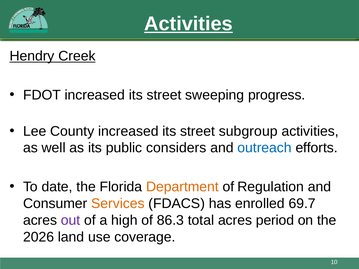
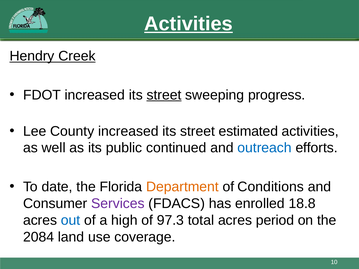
street underline: none -> present (164, 95)
subgroup: subgroup -> estimated (248, 131)
considers: considers -> continued (176, 148)
Regulation: Regulation -> Conditions (271, 187)
Services colour: orange -> purple (118, 204)
69.7: 69.7 -> 18.8 (302, 204)
out colour: purple -> blue (71, 221)
86.3: 86.3 -> 97.3 (170, 221)
2026: 2026 -> 2084 (39, 237)
